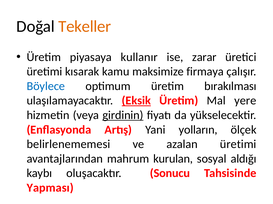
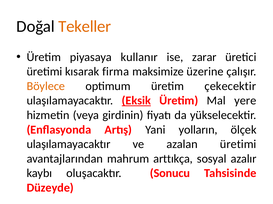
kamu: kamu -> firma (116, 72)
firmaya: firmaya -> üzerine (205, 72)
Böylece colour: blue -> orange (46, 86)
bırakılması: bırakılması -> çekecektir (230, 86)
girdinin underline: present -> none (123, 116)
belirlenememesi: belirlenememesi -> ulaşılamayacaktır (69, 145)
kurulan: kurulan -> arttıkça (173, 159)
aldığı: aldığı -> azalır (244, 159)
Yapması: Yapması -> Düzeyde (50, 188)
